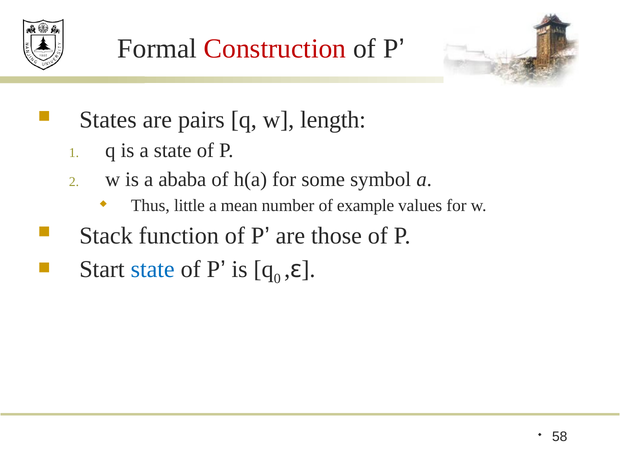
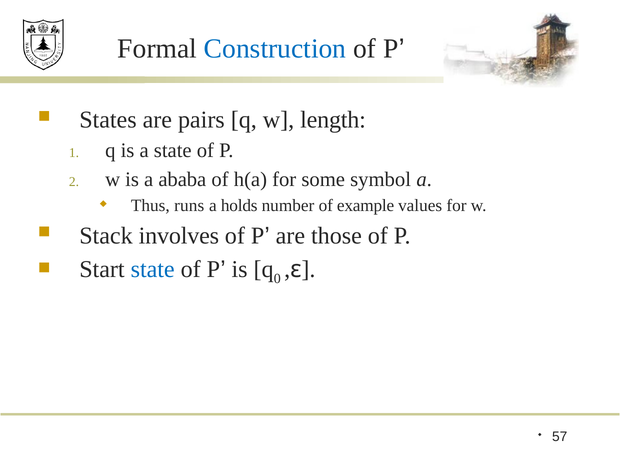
Construction colour: red -> blue (275, 49)
little: little -> runs (189, 206)
mean: mean -> holds (239, 206)
function: function -> involves (179, 236)
58: 58 -> 57 (560, 437)
